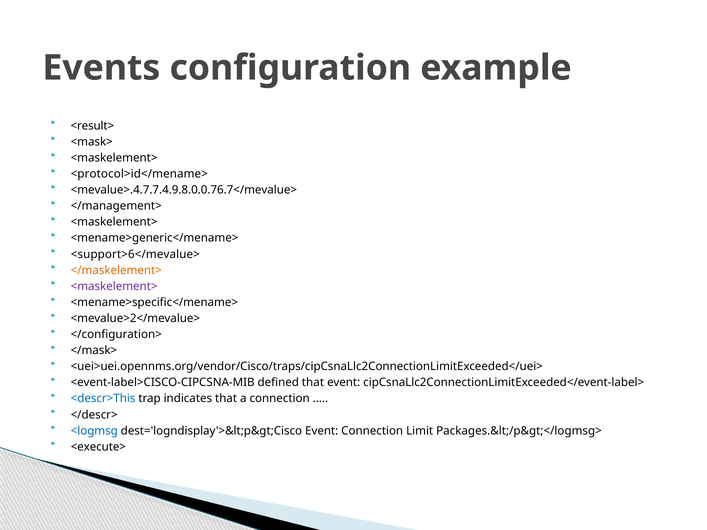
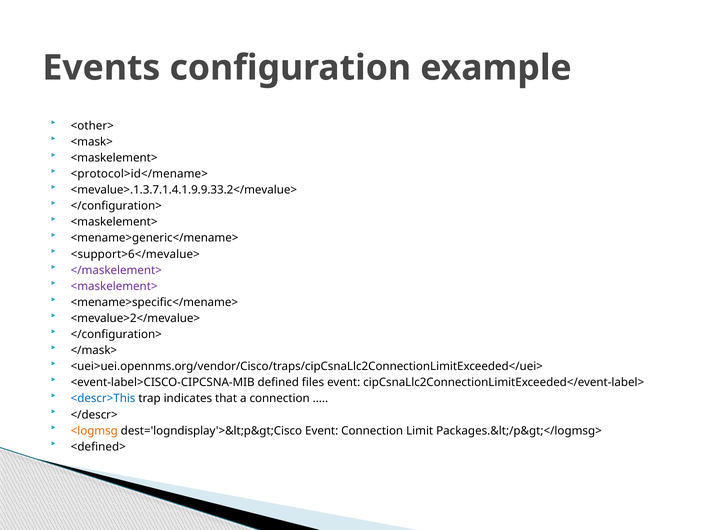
<result>: <result> -> <other> (92, 126)
<mevalue>.4.7.7.4.9.8.0.0.76.7</mevalue>: <mevalue>.4.7.7.4.9.8.0.0.76.7</mevalue> -> <mevalue>.1.3.7.1.4.1.9.9.33.2</mevalue> (184, 190)
</management>: </management> -> </configuration> (116, 206)
</maskelement> colour: orange -> purple (116, 270)
defined that: that -> files (313, 383)
<logmsg colour: blue -> orange (94, 431)
<execute>: <execute> -> <defined> (98, 447)
